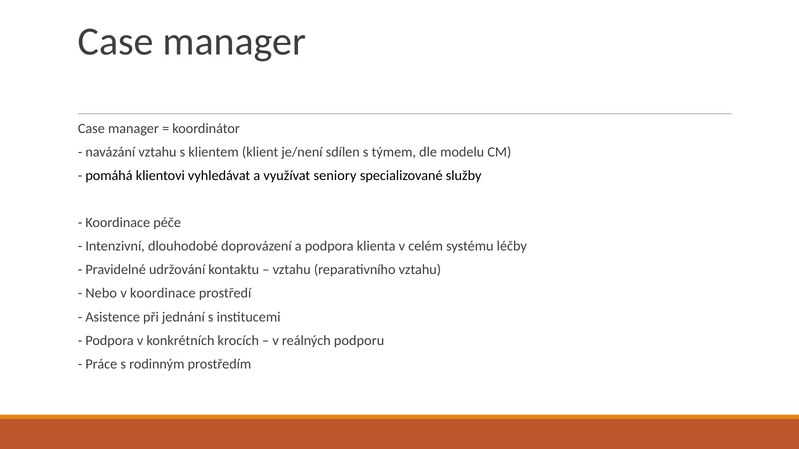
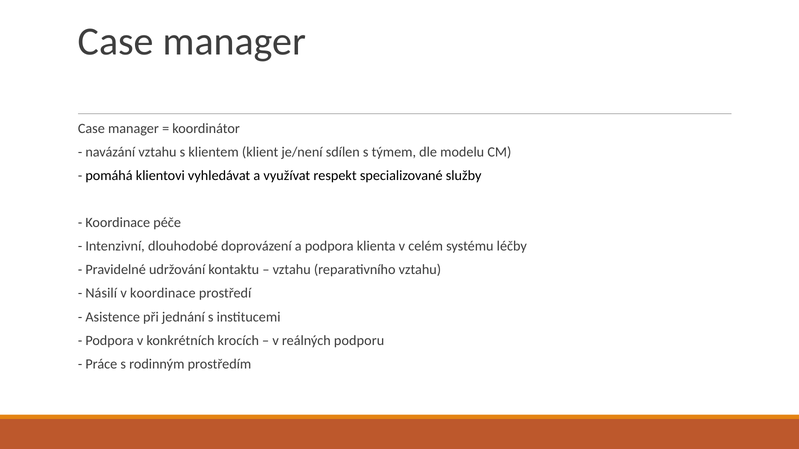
seniory: seniory -> respekt (335, 176)
Nebo: Nebo -> Násilí (101, 294)
